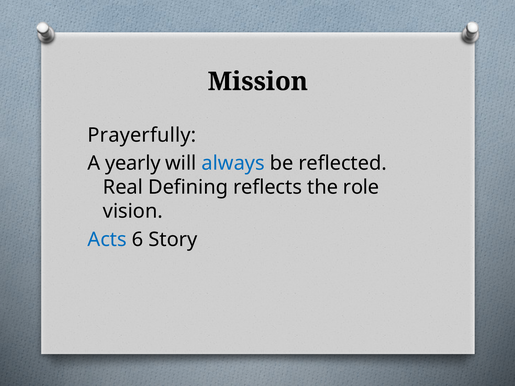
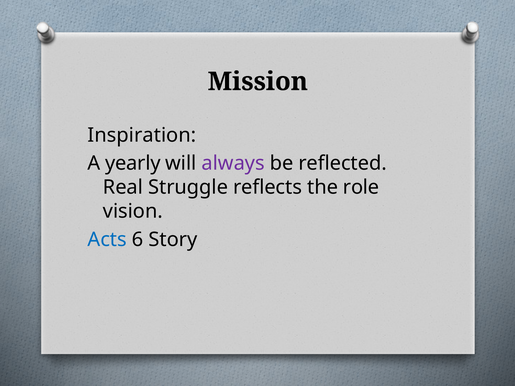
Prayerfully: Prayerfully -> Inspiration (142, 135)
always colour: blue -> purple (233, 163)
Defining: Defining -> Struggle (188, 187)
